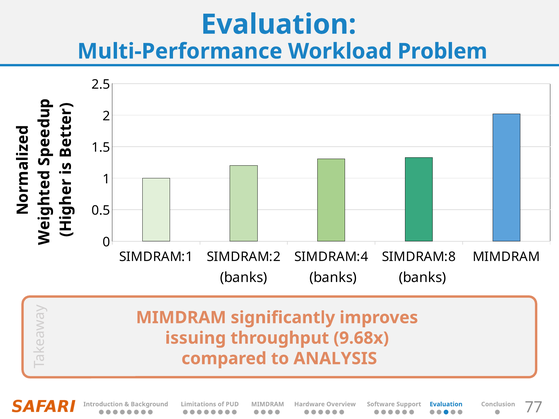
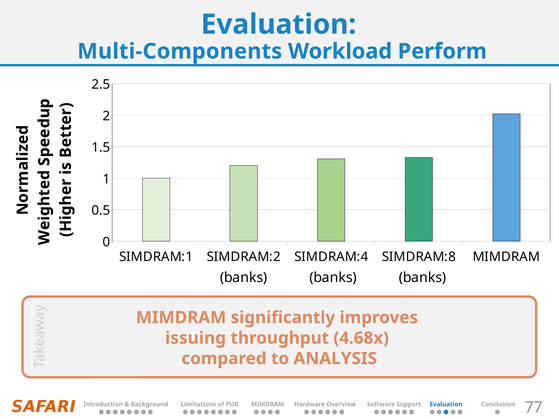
Multi-Performance: Multi-Performance -> Multi-Components (180, 51)
Problem: Problem -> Perform (442, 51)
9.68x: 9.68x -> 4.68x (361, 338)
